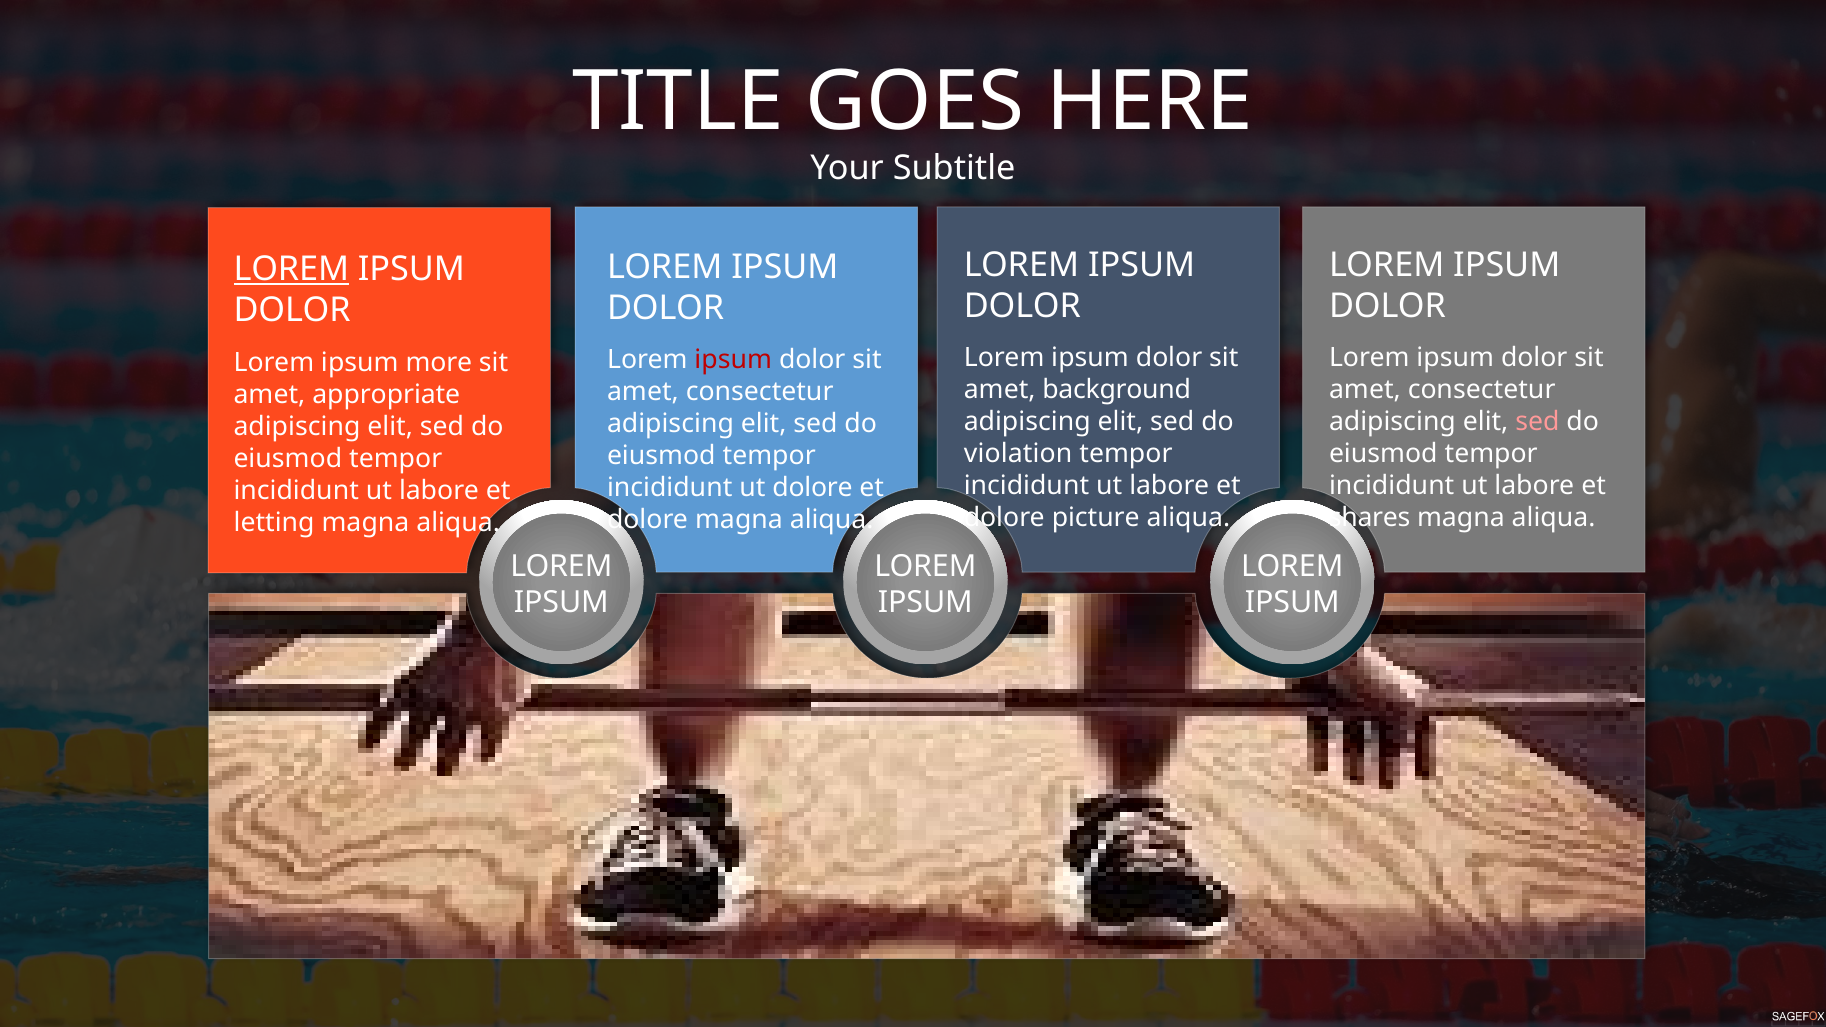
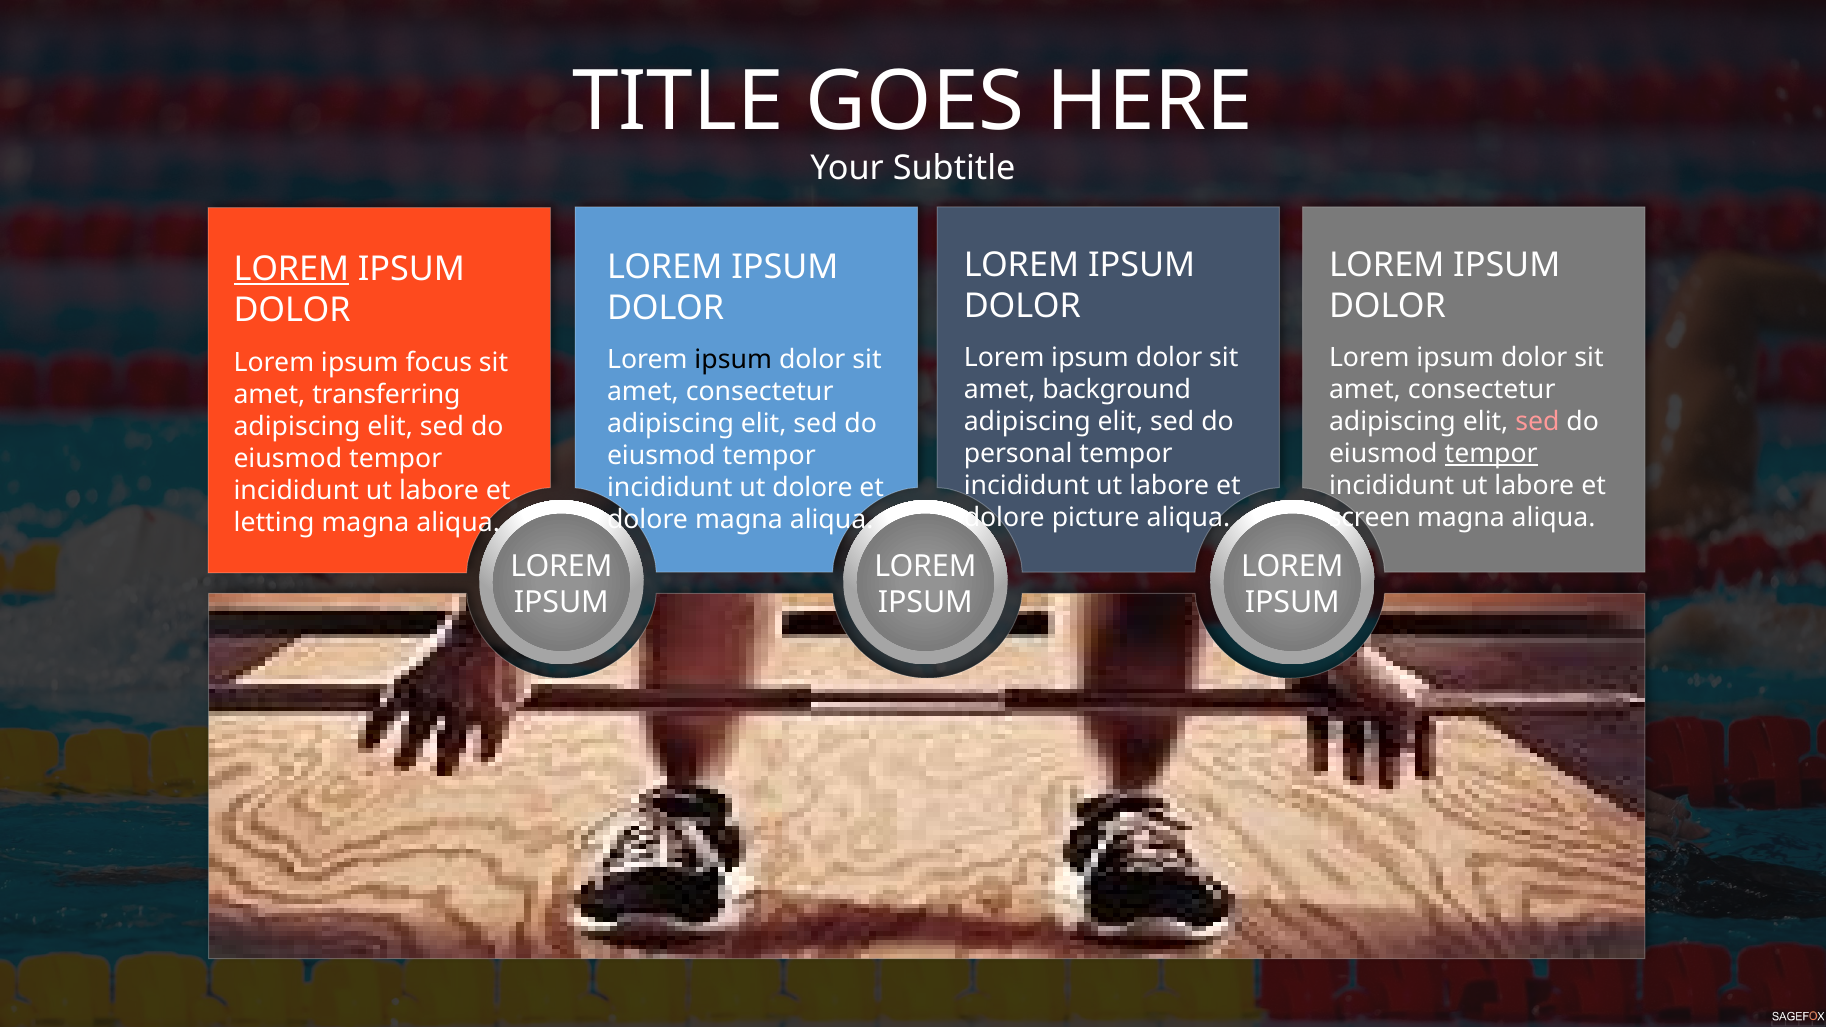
ipsum colour: red -> black (733, 360)
more: more -> focus (439, 363)
appropriate: appropriate -> transferring (386, 395)
violation: violation -> personal (1018, 454)
tempor underline: none -> present (1491, 454)
shares: shares -> screen (1370, 518)
